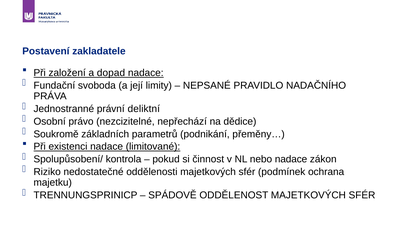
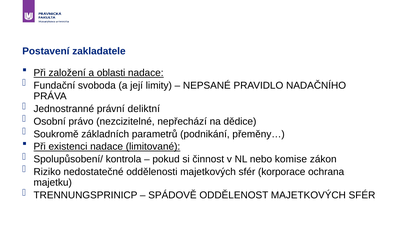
dopad: dopad -> oblasti (111, 73)
nebo nadace: nadace -> komise (291, 159)
podmínek: podmínek -> korporace (282, 172)
